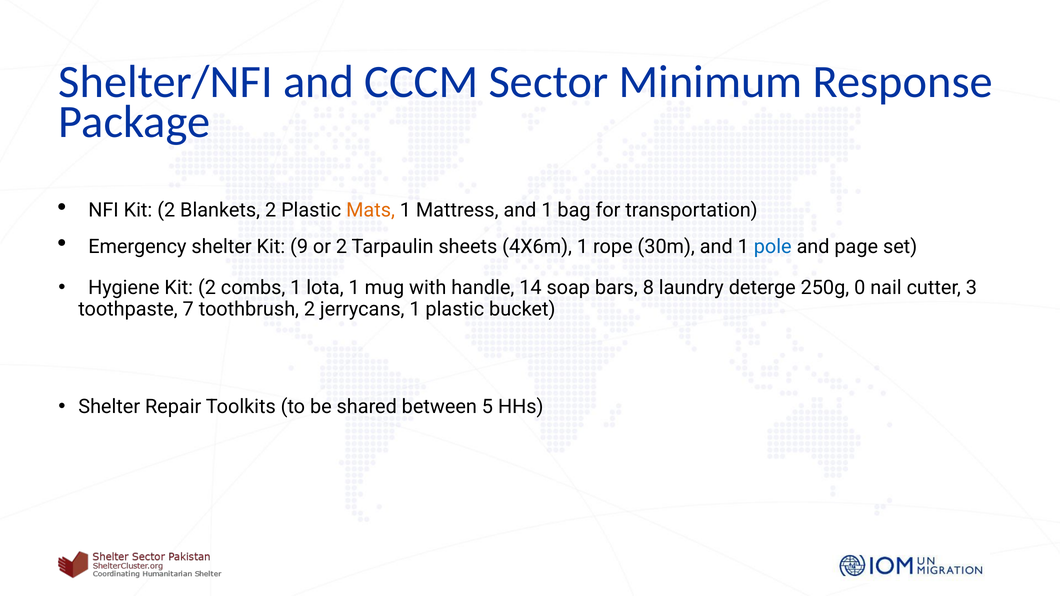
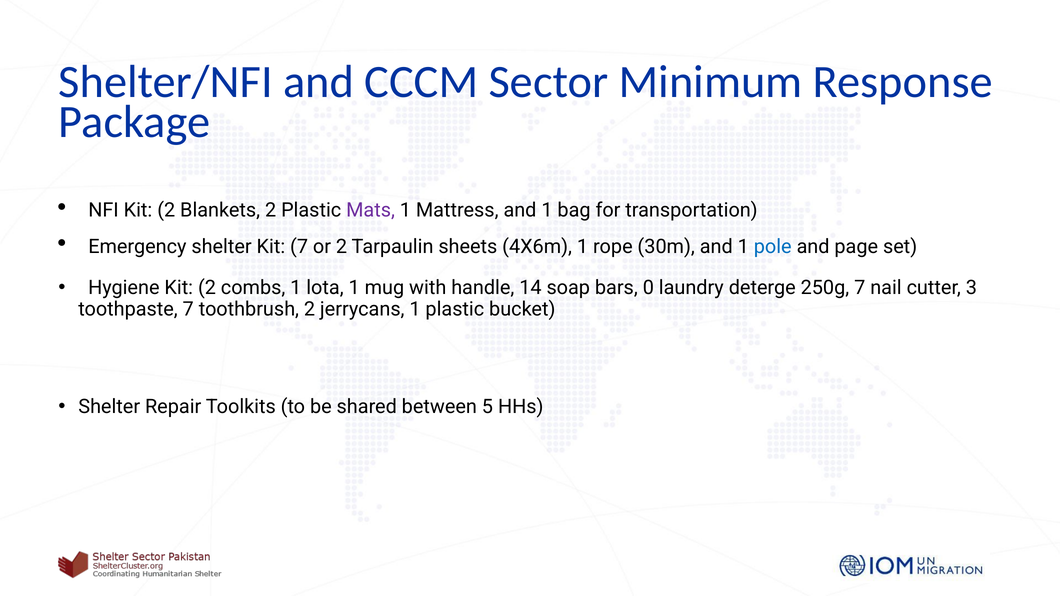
Mats colour: orange -> purple (371, 210)
Kit 9: 9 -> 7 (299, 247)
8: 8 -> 0 (648, 288)
250g 0: 0 -> 7 (860, 288)
